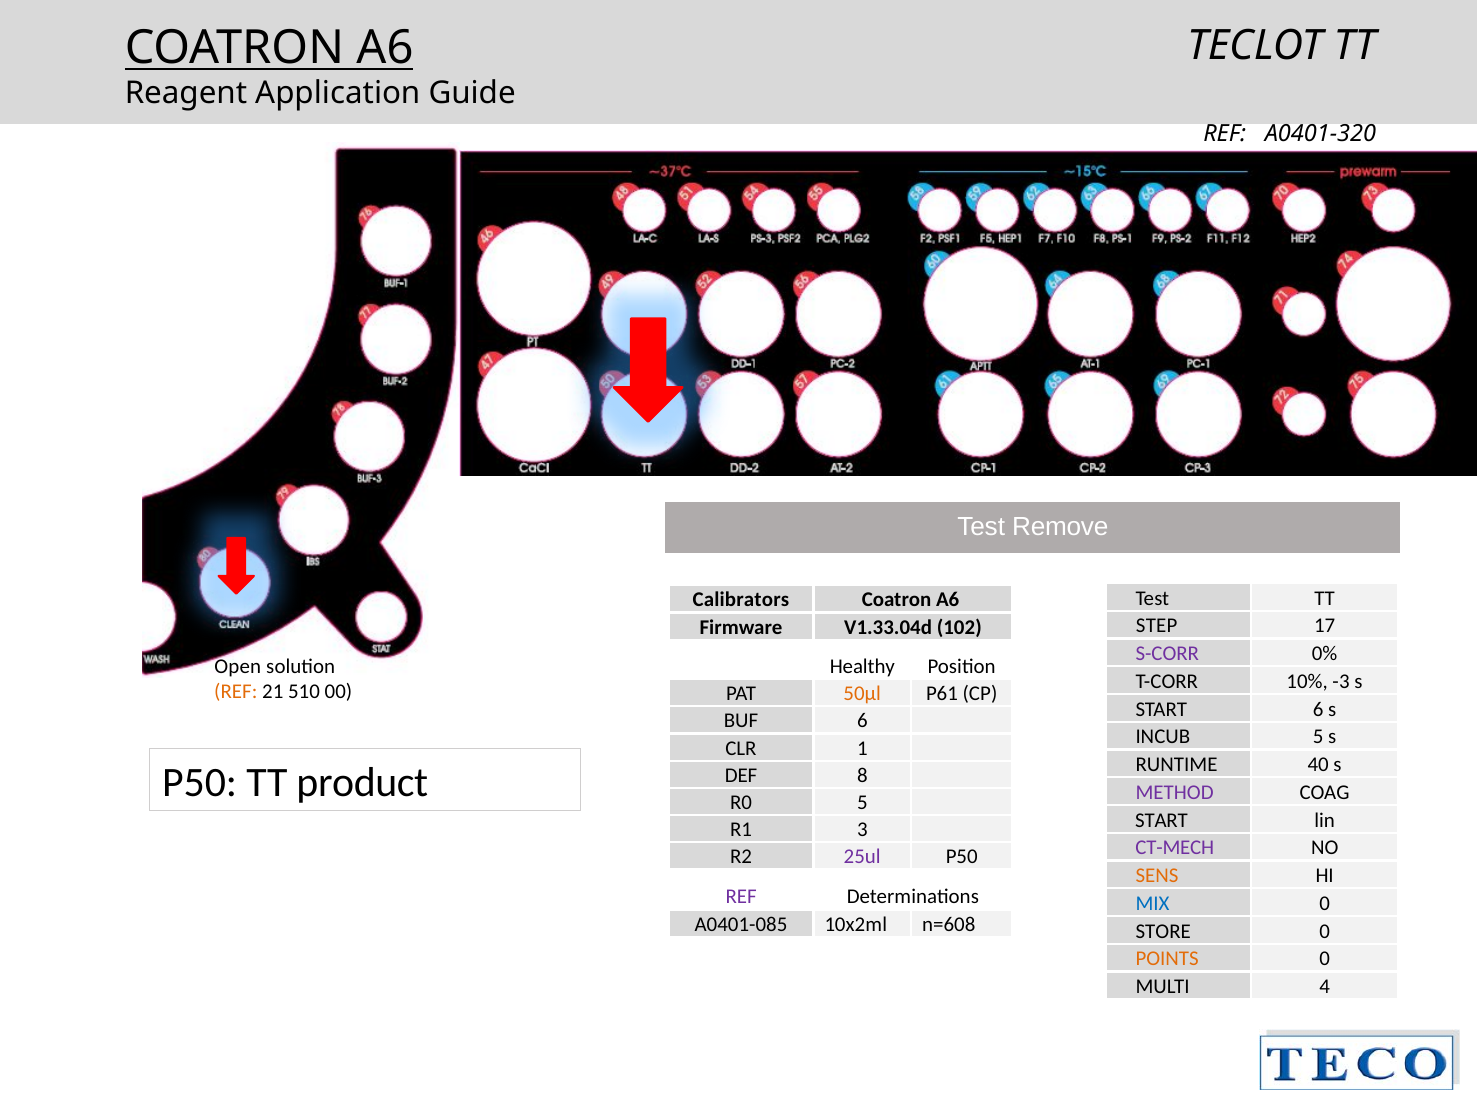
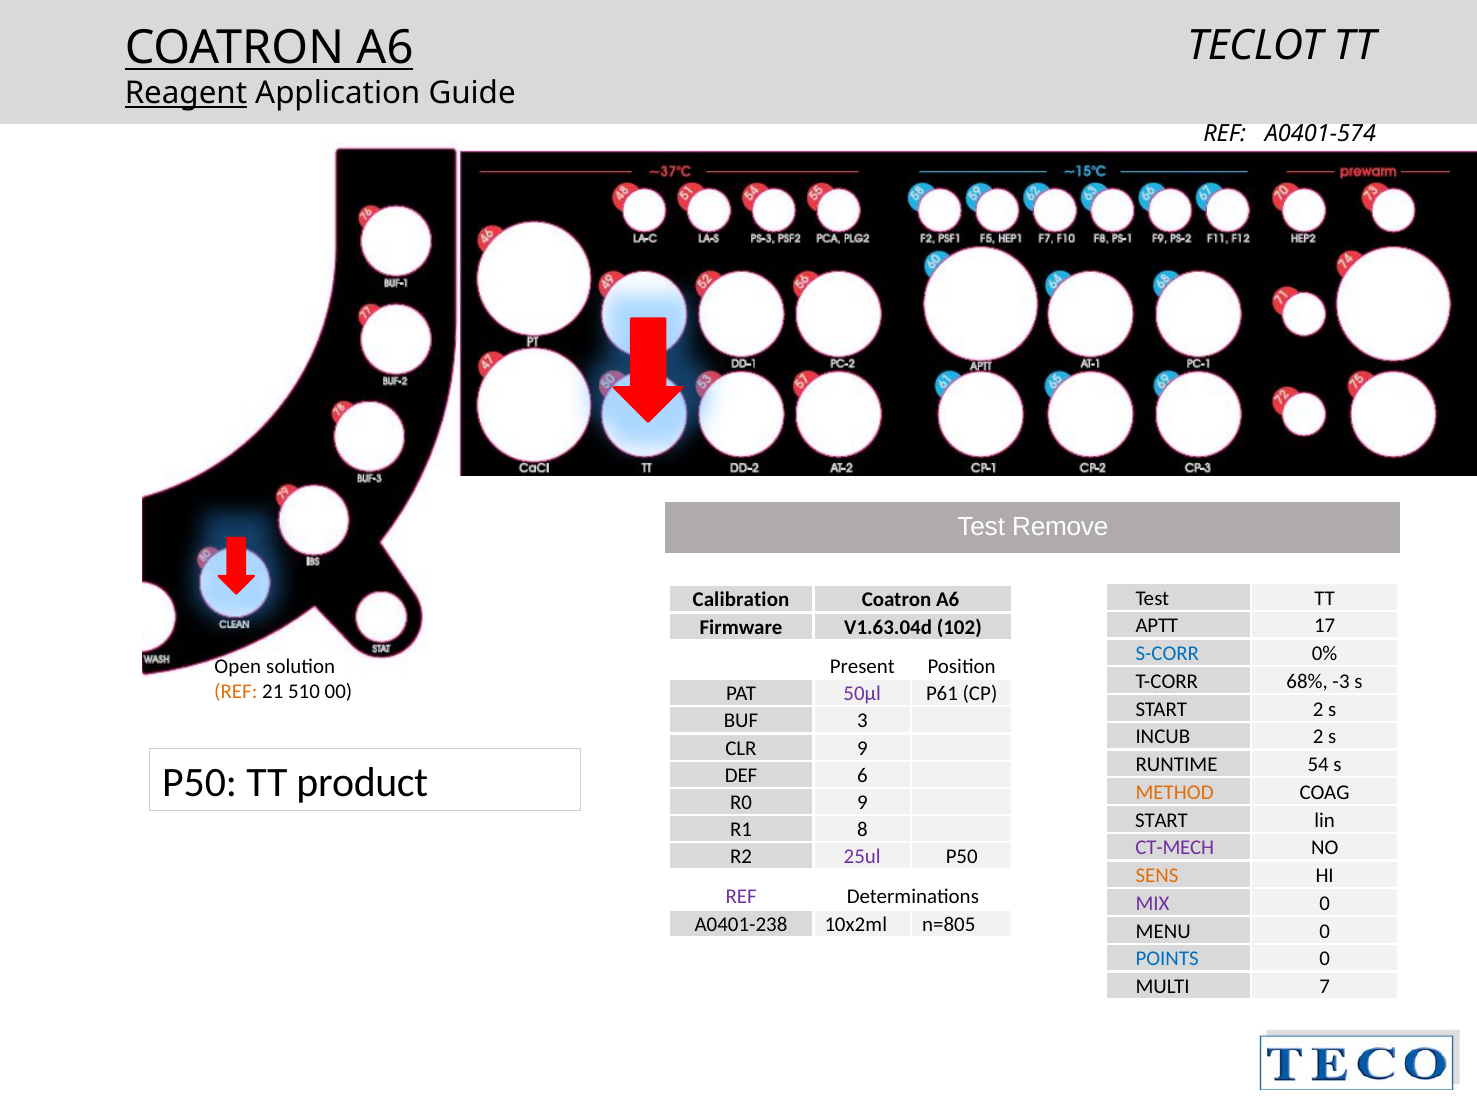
Reagent underline: none -> present (186, 93)
A0401-320: A0401-320 -> A0401-574 (1320, 134)
Calibrators: Calibrators -> Calibration (741, 600)
STEP: STEP -> APTT (1157, 626)
V1.33.04d: V1.33.04d -> V1.63.04d (888, 627)
S-CORR colour: purple -> blue (1167, 654)
Healthy: Healthy -> Present (862, 667)
10%: 10% -> 68% (1307, 681)
50µl colour: orange -> purple (862, 694)
START 6: 6 -> 2 (1318, 709)
BUF 6: 6 -> 3 (862, 721)
INCUB 5: 5 -> 2 (1318, 737)
CLR 1: 1 -> 9 (862, 748)
40: 40 -> 54 (1318, 765)
8: 8 -> 6 (862, 775)
METHOD colour: purple -> orange (1175, 792)
R0 5: 5 -> 9 (862, 802)
3: 3 -> 8 (862, 829)
MIX colour: blue -> purple (1153, 903)
A0401-085: A0401-085 -> A0401-238 (741, 924)
n=608: n=608 -> n=805 (949, 924)
STORE: STORE -> MENU (1163, 931)
POINTS colour: orange -> blue (1167, 959)
4: 4 -> 7 (1325, 986)
